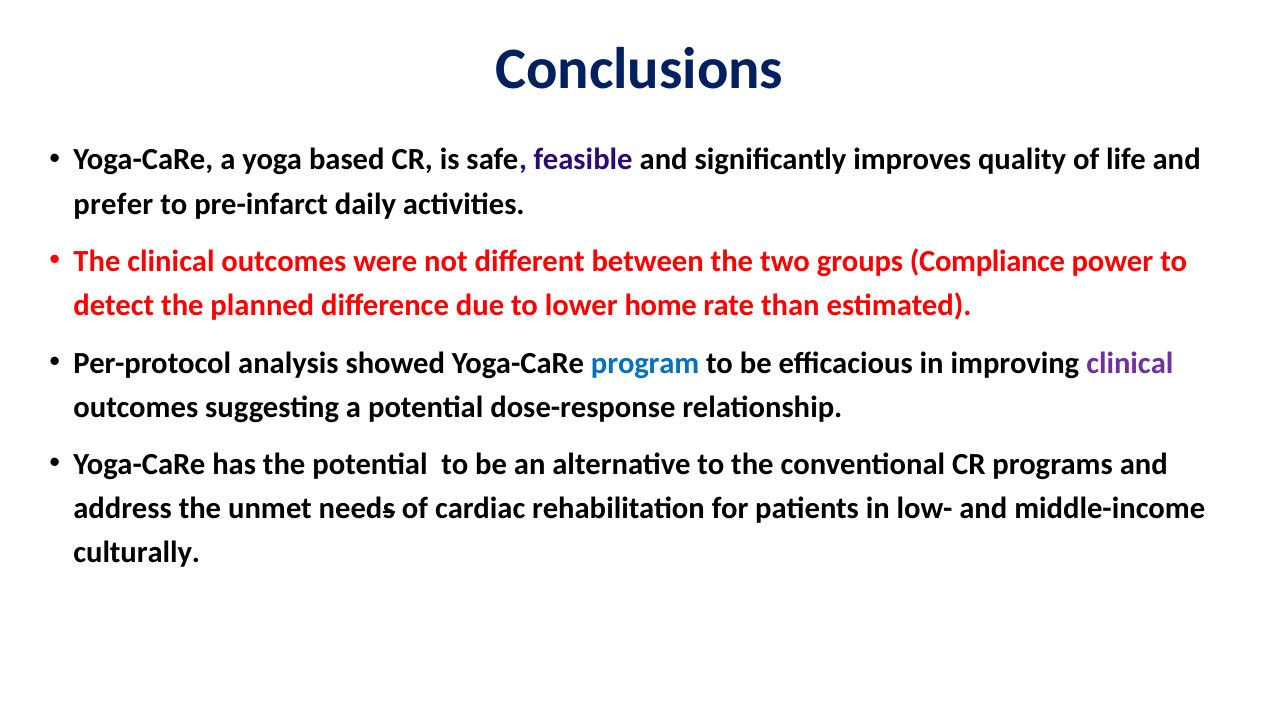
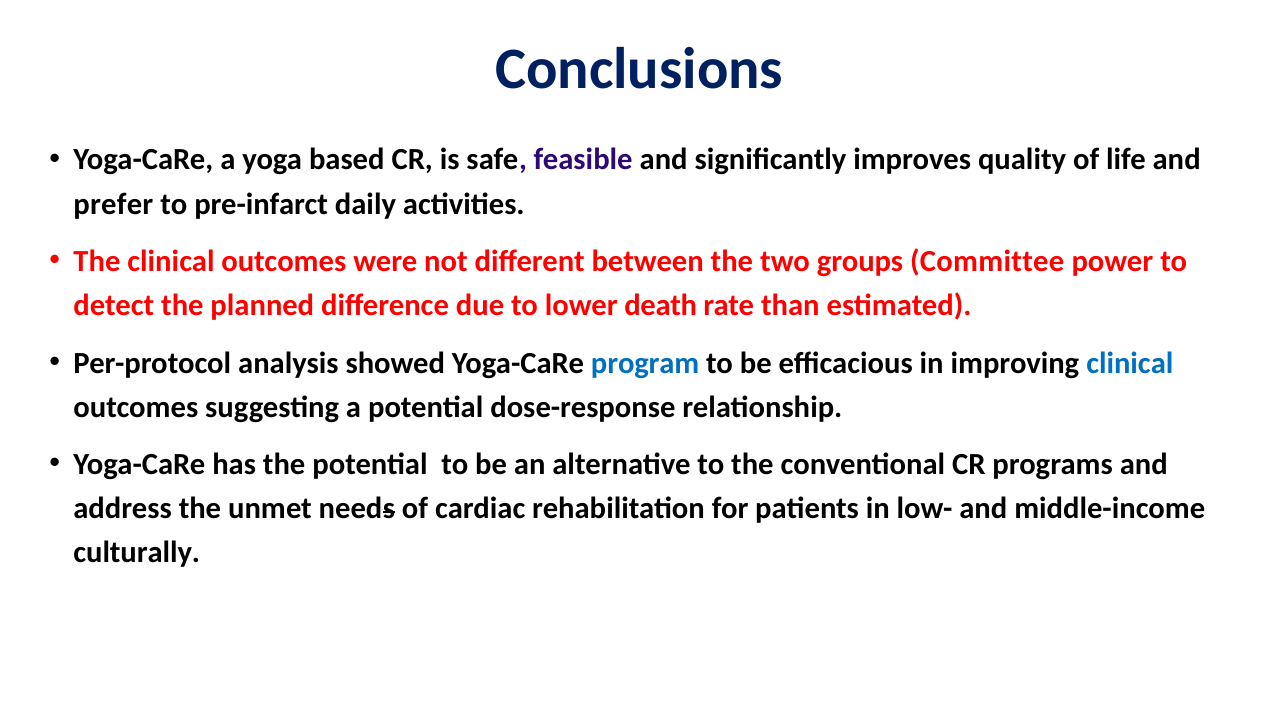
Compliance: Compliance -> Committee (987, 261)
home: home -> death (661, 305)
clinical colour: purple -> blue (1130, 363)
